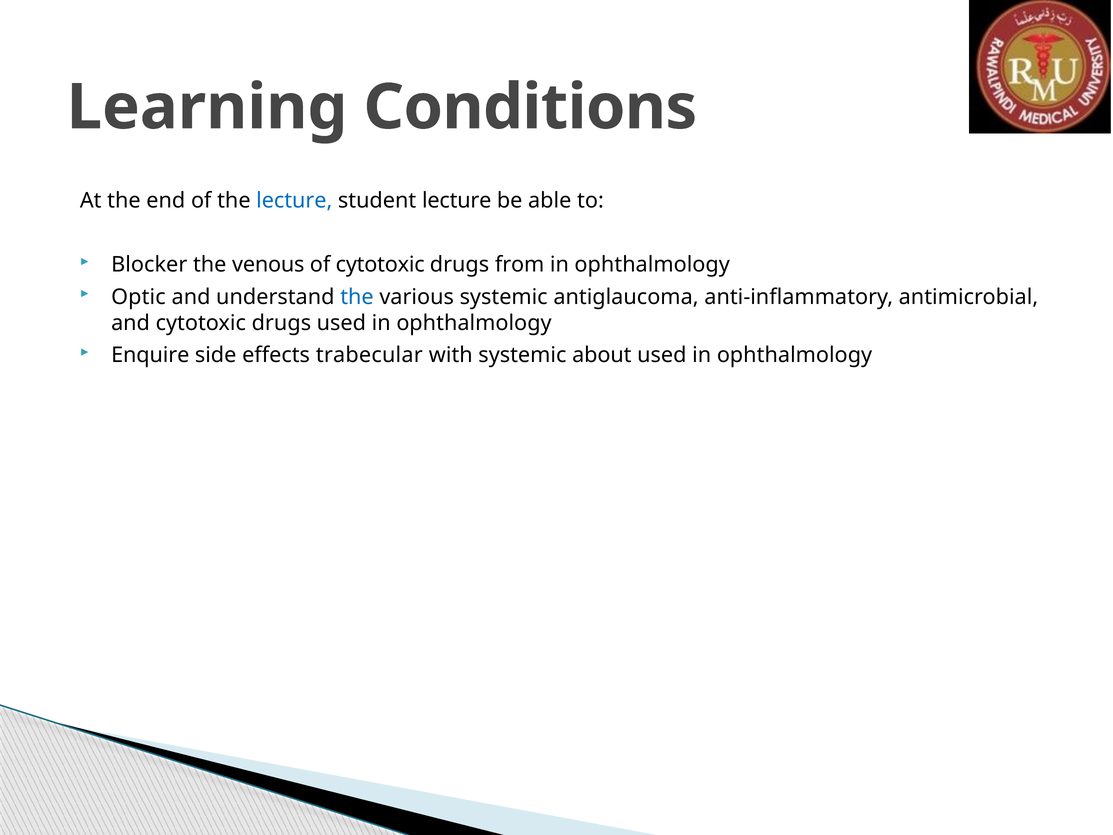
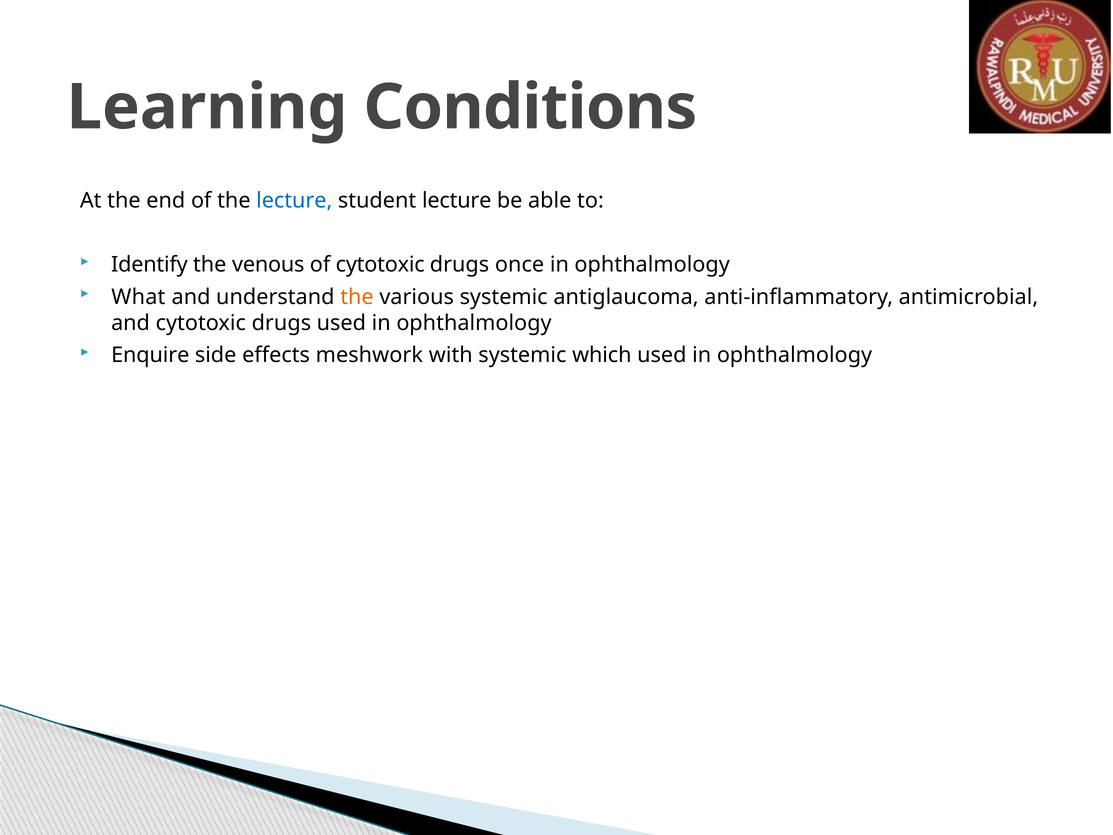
Blocker: Blocker -> Identify (149, 265)
from: from -> once (520, 265)
Optic: Optic -> What (138, 297)
the colour: blue -> orange (357, 297)
trabecular: trabecular -> meshwork (369, 355)
about: about -> which (602, 355)
